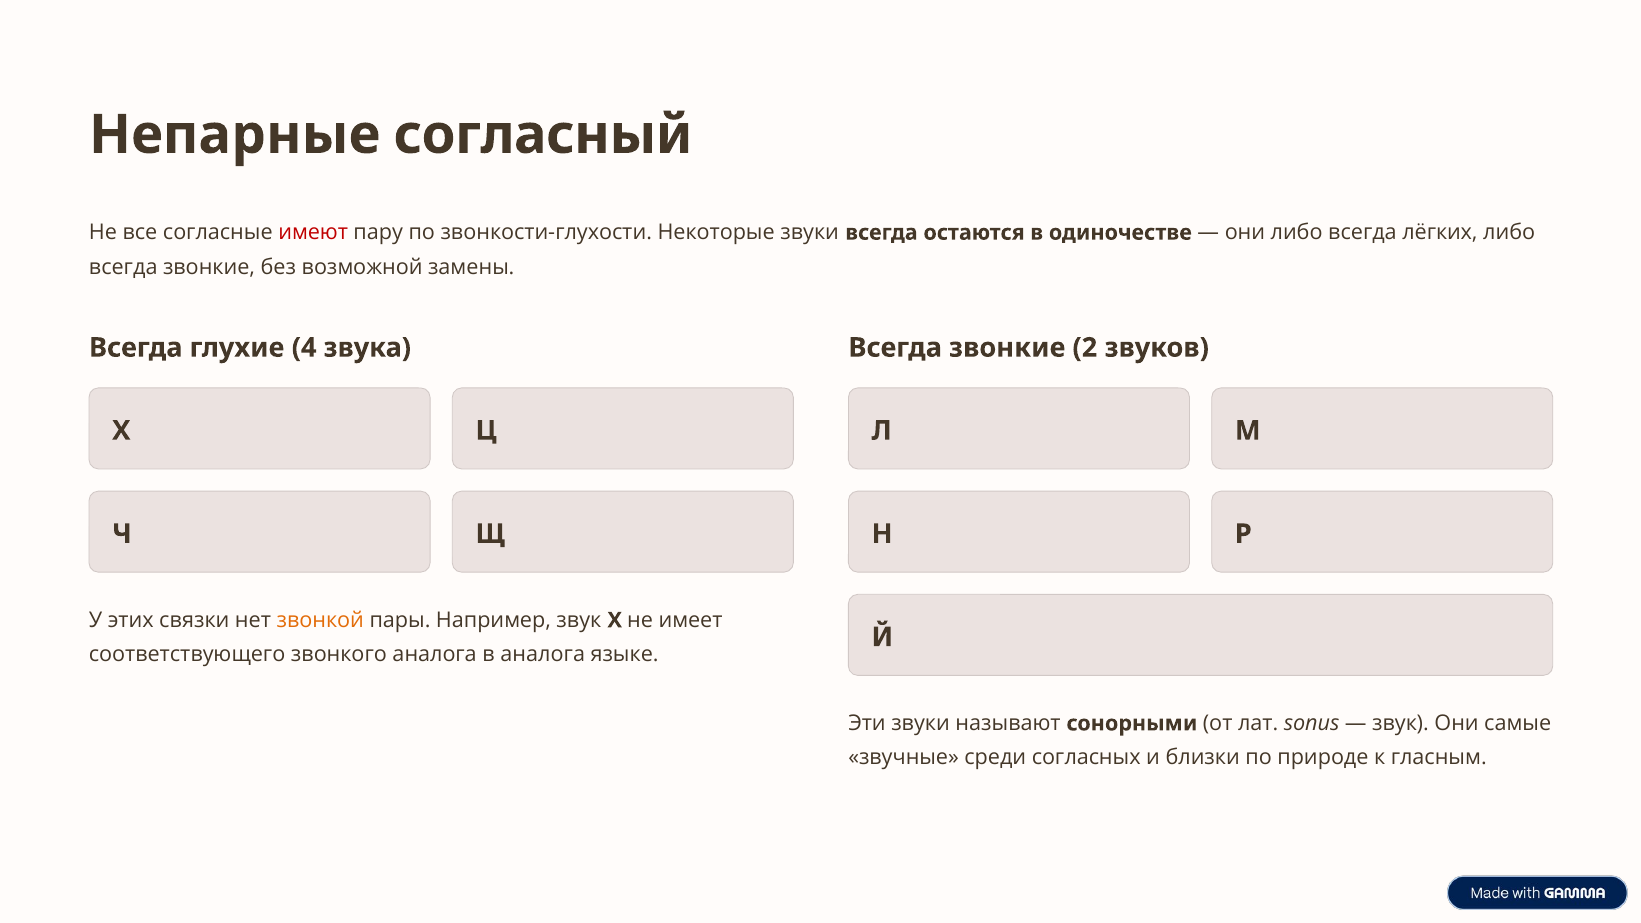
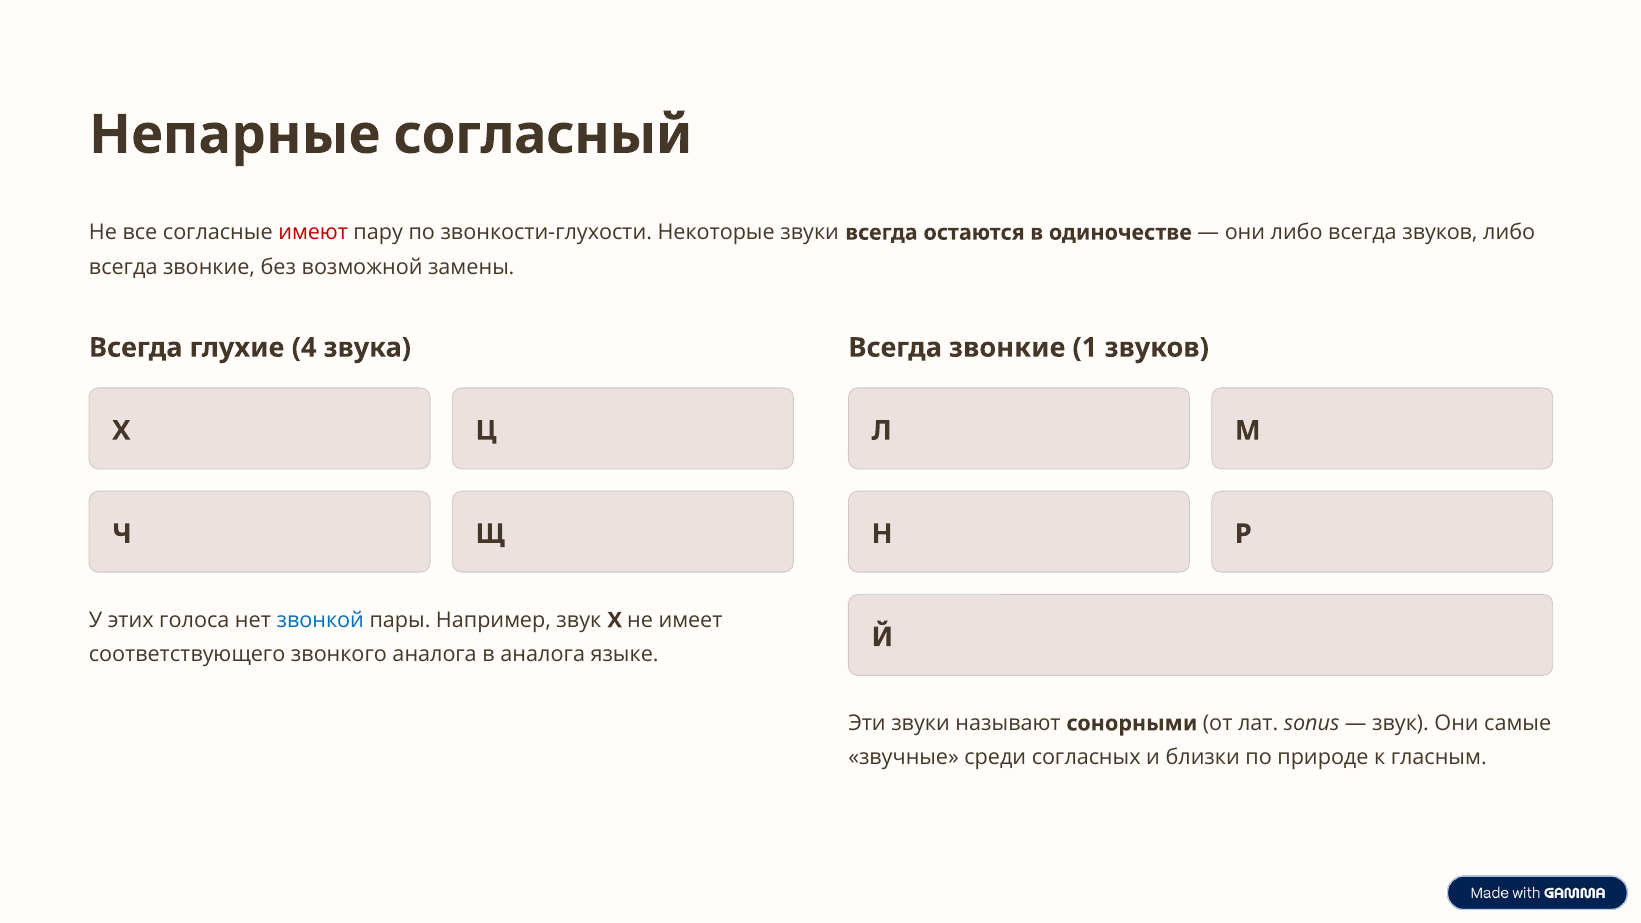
всегда лёгких: лёгких -> звуков (1440, 233)
2: 2 -> 1 (1085, 348)
связки: связки -> голоса (194, 620)
звонкой colour: orange -> blue (320, 620)
